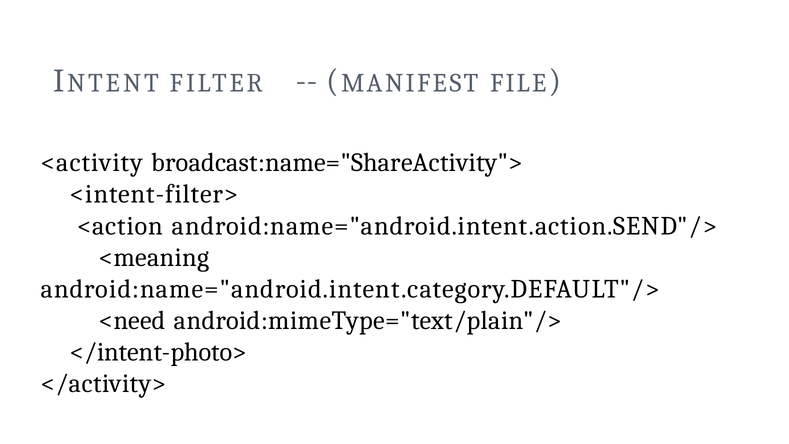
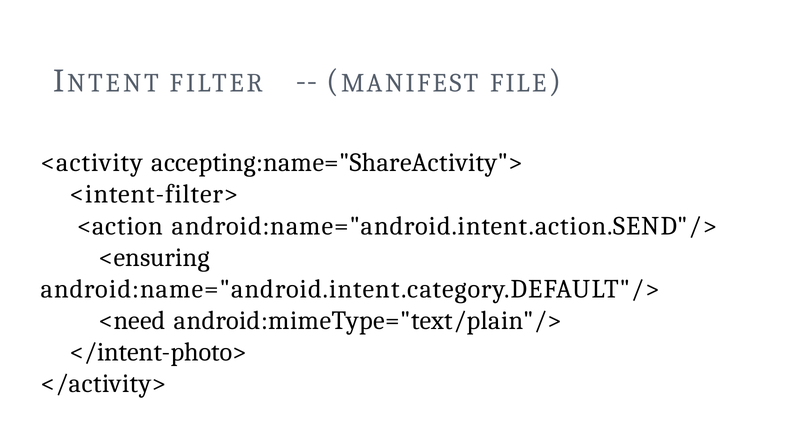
broadcast:name="ShareActivity">: broadcast:name="ShareActivity"> -> accepting:name="ShareActivity"> (337, 163)
<meaning: <meaning -> <ensuring (154, 257)
